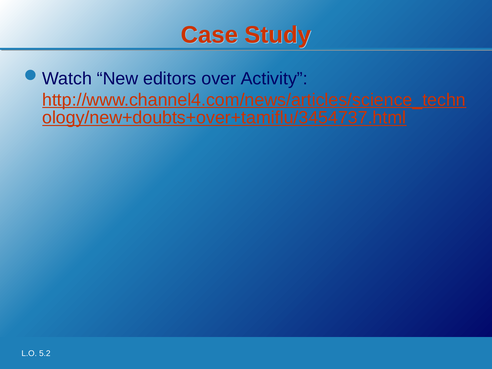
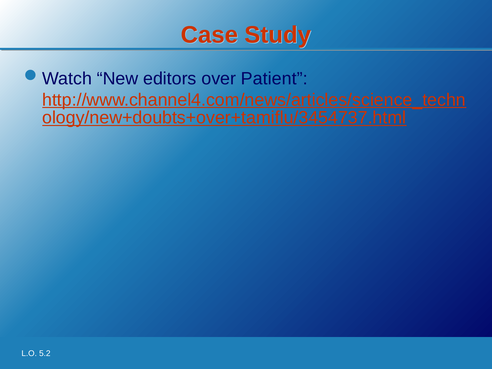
Activity: Activity -> Patient (274, 79)
